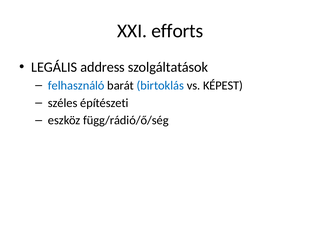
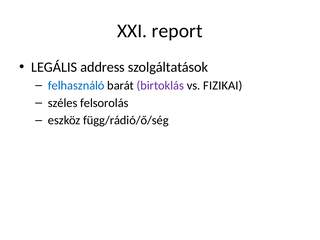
efforts: efforts -> report (177, 31)
birtoklás colour: blue -> purple (160, 86)
KÉPEST: KÉPEST -> FIZIKAI (223, 86)
építészeti: építészeti -> felsorolás (104, 103)
